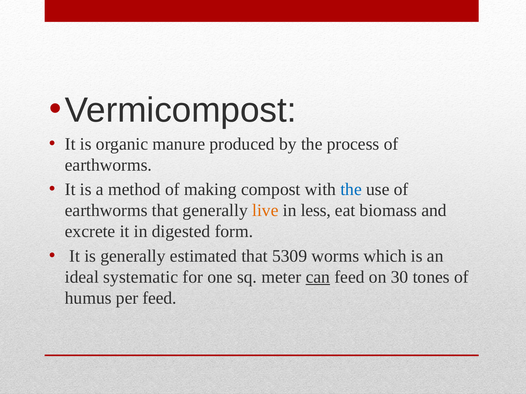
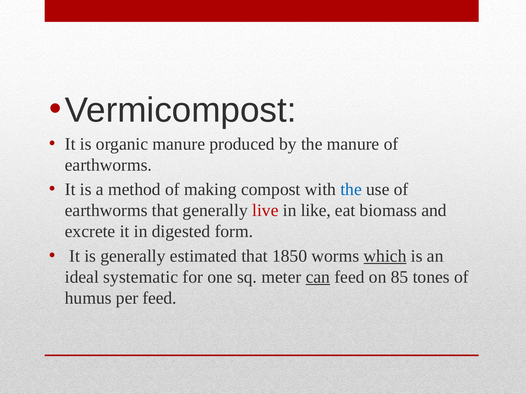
the process: process -> manure (353, 144)
live colour: orange -> red (265, 211)
less: less -> like (316, 211)
5309: 5309 -> 1850 (290, 256)
which underline: none -> present (385, 256)
30: 30 -> 85 (400, 277)
